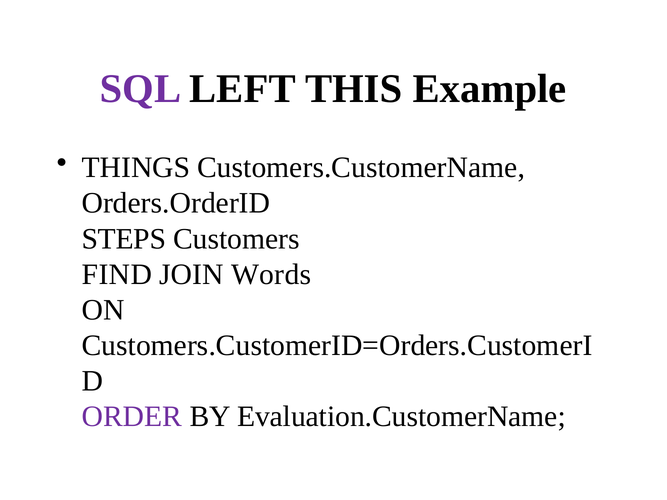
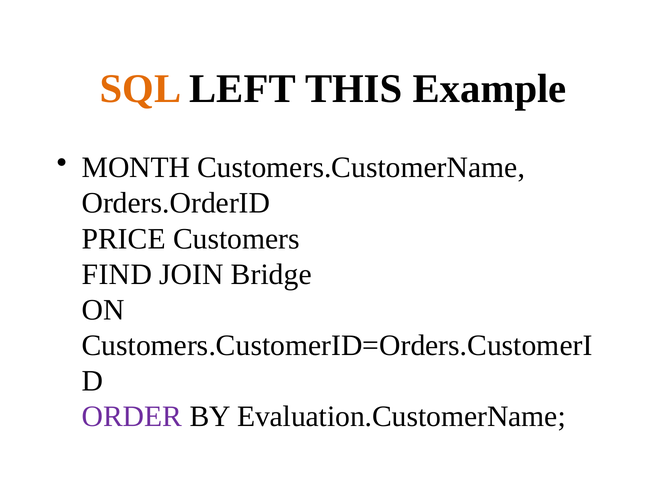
SQL colour: purple -> orange (141, 89)
THINGS: THINGS -> MONTH (136, 168)
STEPS: STEPS -> PRICE (124, 239)
Words: Words -> Bridge (271, 274)
